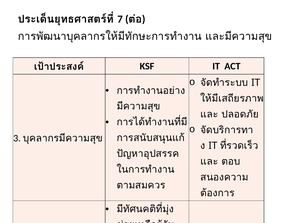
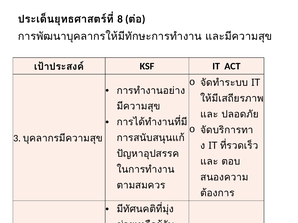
7: 7 -> 8 (120, 19)
